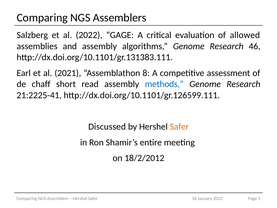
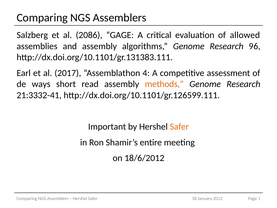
2022: 2022 -> 2086 (89, 35)
46: 46 -> 96 (255, 46)
2021: 2021 -> 2017 (68, 73)
8: 8 -> 4 (146, 73)
chaff: chaff -> ways (41, 84)
methods colour: blue -> orange (164, 84)
21:2225-41: 21:2225-41 -> 21:3332-41 (39, 95)
Discussed: Discussed -> Important (107, 126)
18/2/2012: 18/2/2012 -> 18/6/2012 (144, 158)
